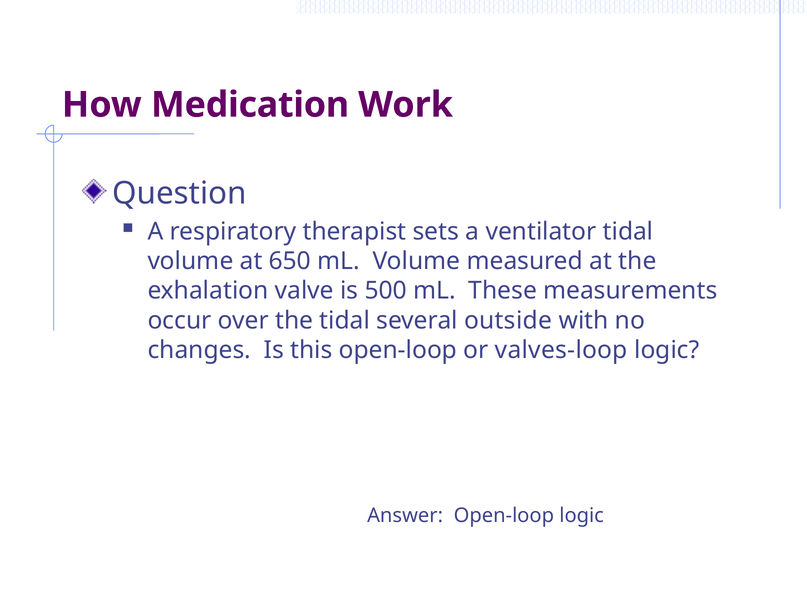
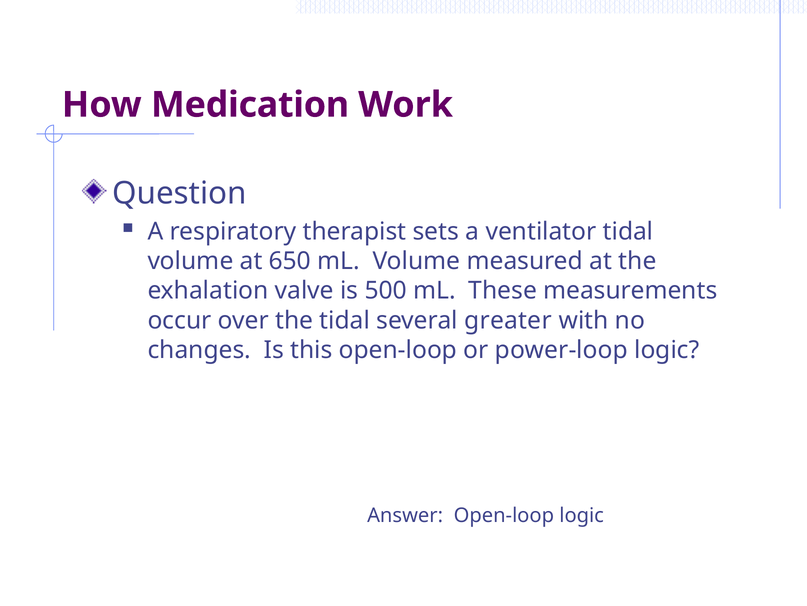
outside: outside -> greater (508, 320)
valves-loop: valves-loop -> power-loop (561, 350)
